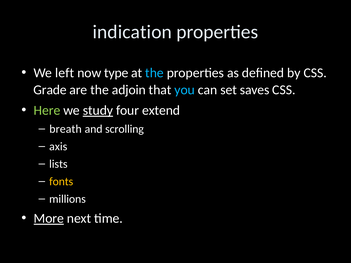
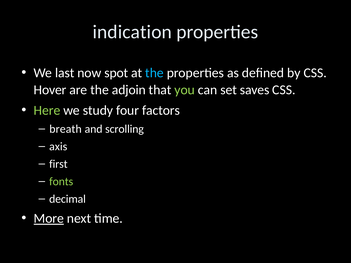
left: left -> last (65, 73)
type: type -> spot (116, 73)
Grade: Grade -> Hover (50, 90)
you colour: light blue -> light green (185, 90)
study underline: present -> none (98, 110)
extend: extend -> factors (161, 110)
lists: lists -> first (58, 164)
fonts colour: yellow -> light green (61, 182)
millions: millions -> decimal (67, 199)
